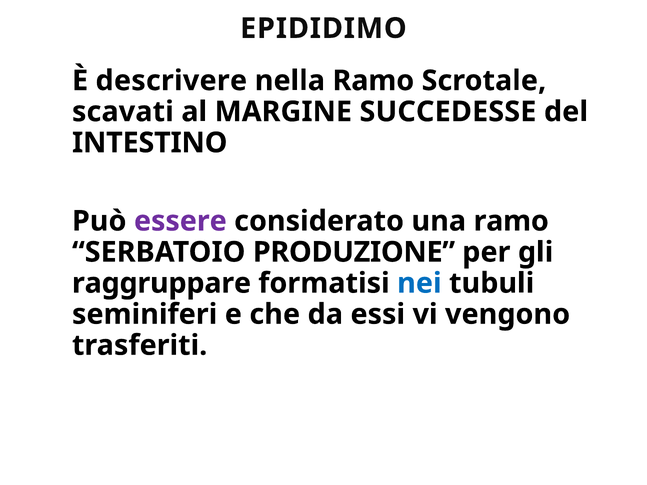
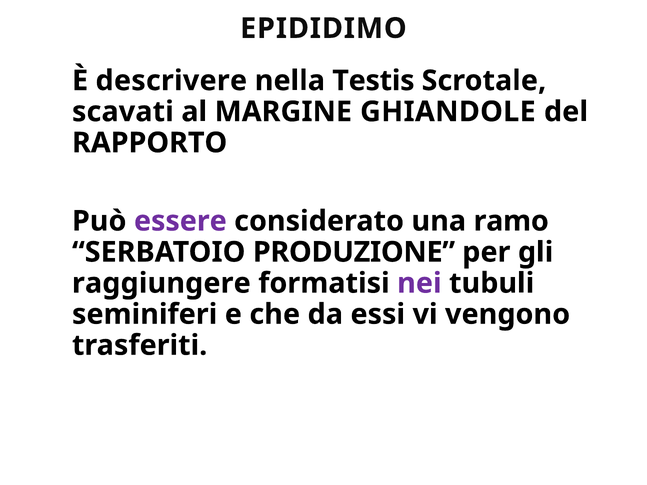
nella Ramo: Ramo -> Testis (373, 81)
SUCCEDESSE: SUCCEDESSE -> GHIANDOLE (448, 112)
INTESTINO: INTESTINO -> RAPPORTO (150, 143)
raggruppare: raggruppare -> raggiungere (161, 283)
nei colour: blue -> purple (419, 283)
